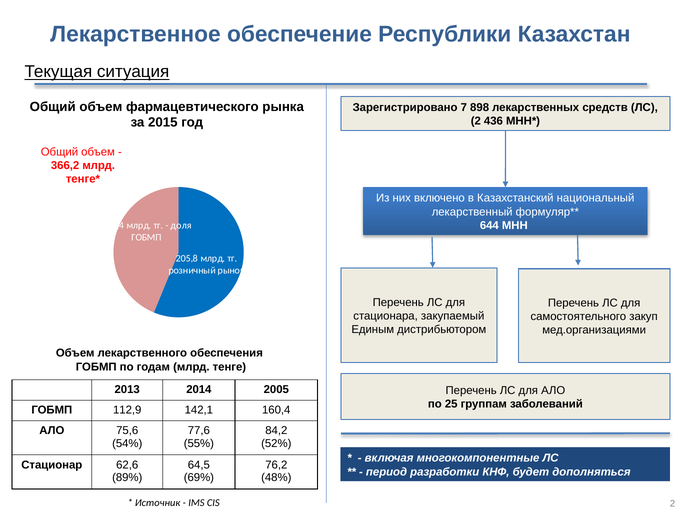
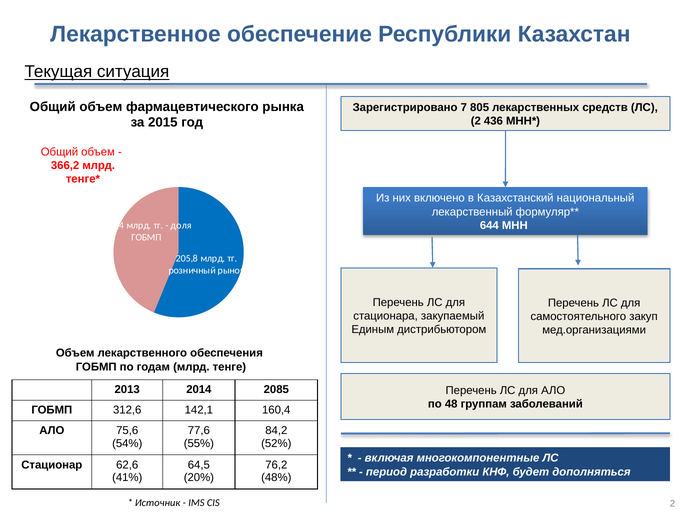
898: 898 -> 805 (480, 107)
2005: 2005 -> 2085 (276, 389)
25: 25 -> 48 (451, 404)
112,9: 112,9 -> 312,6 (127, 410)
89%: 89% -> 41% (127, 477)
69%: 69% -> 20% (199, 477)
